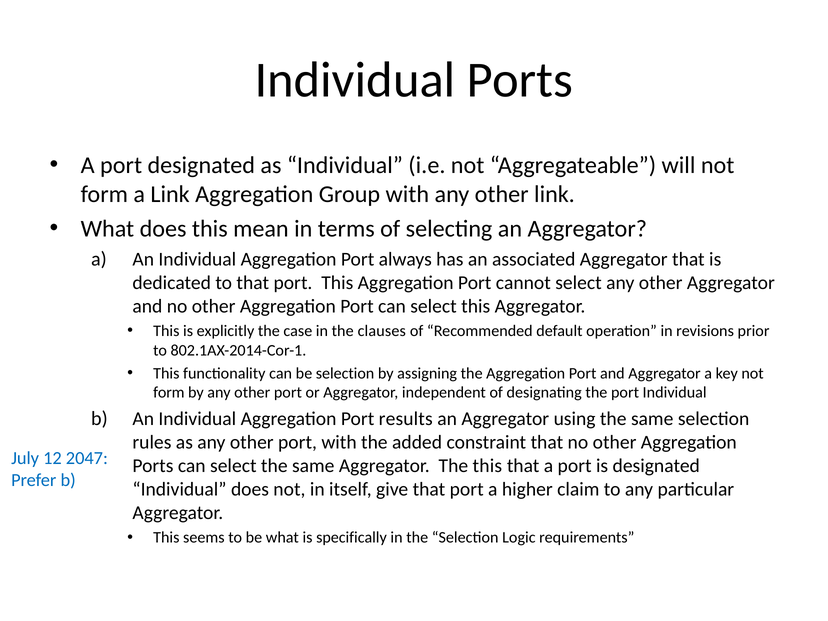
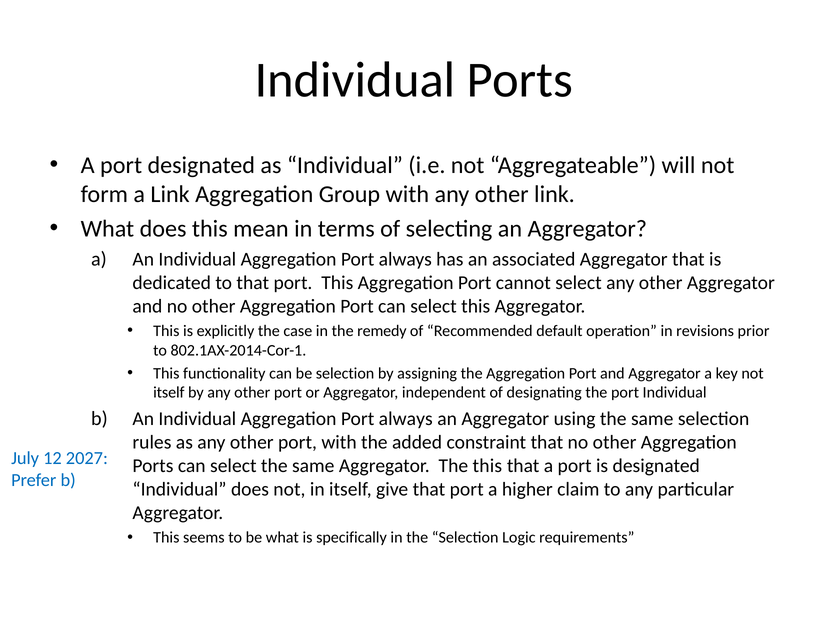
clauses: clauses -> remedy (382, 331)
form: form -> itself (169, 393)
results: results -> always (406, 419)
2047: 2047 -> 2027 (87, 458)
